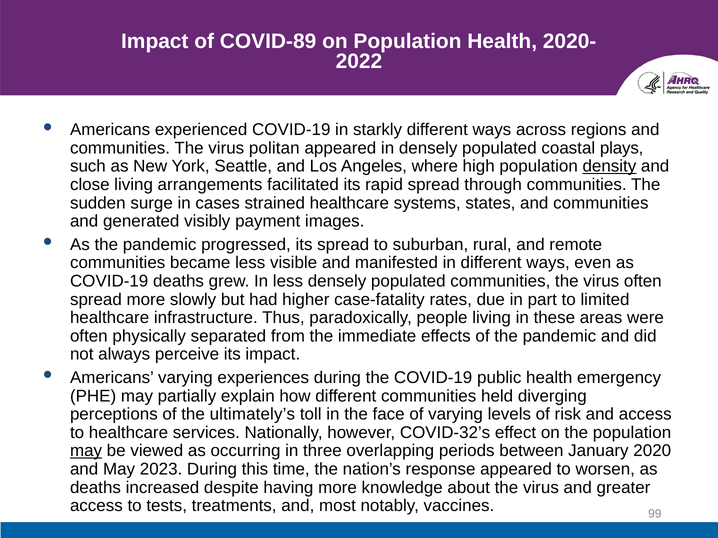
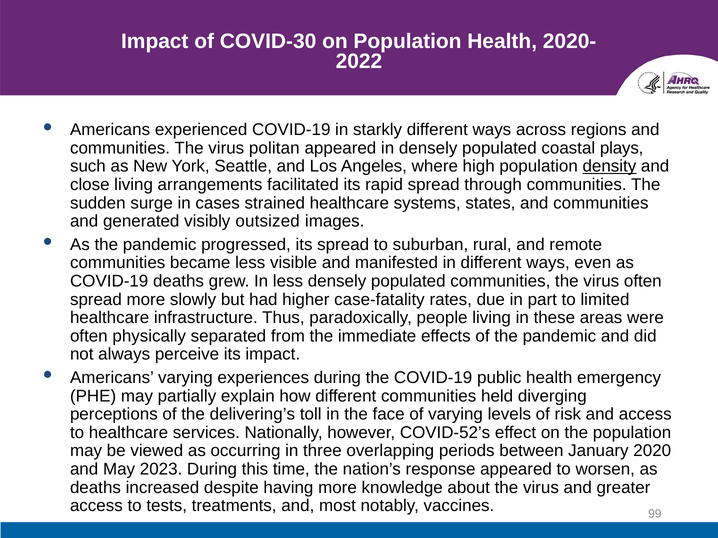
COVID-89: COVID-89 -> COVID-30 (268, 41)
payment: payment -> outsized (268, 221)
ultimately’s: ultimately’s -> delivering’s (252, 415)
COVID-32’s: COVID-32’s -> COVID-52’s (445, 433)
may underline: present -> none (86, 451)
